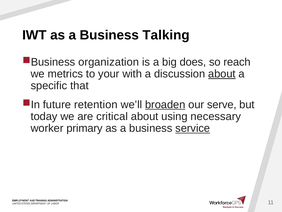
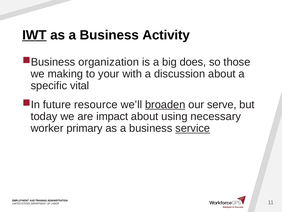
IWT underline: none -> present (34, 35)
Talking: Talking -> Activity (166, 35)
reach: reach -> those (237, 62)
metrics: metrics -> making (65, 74)
about underline: present -> none (222, 74)
that: that -> vital (80, 85)
retention: retention -> resource (96, 104)
critical: critical -> impact (112, 116)
